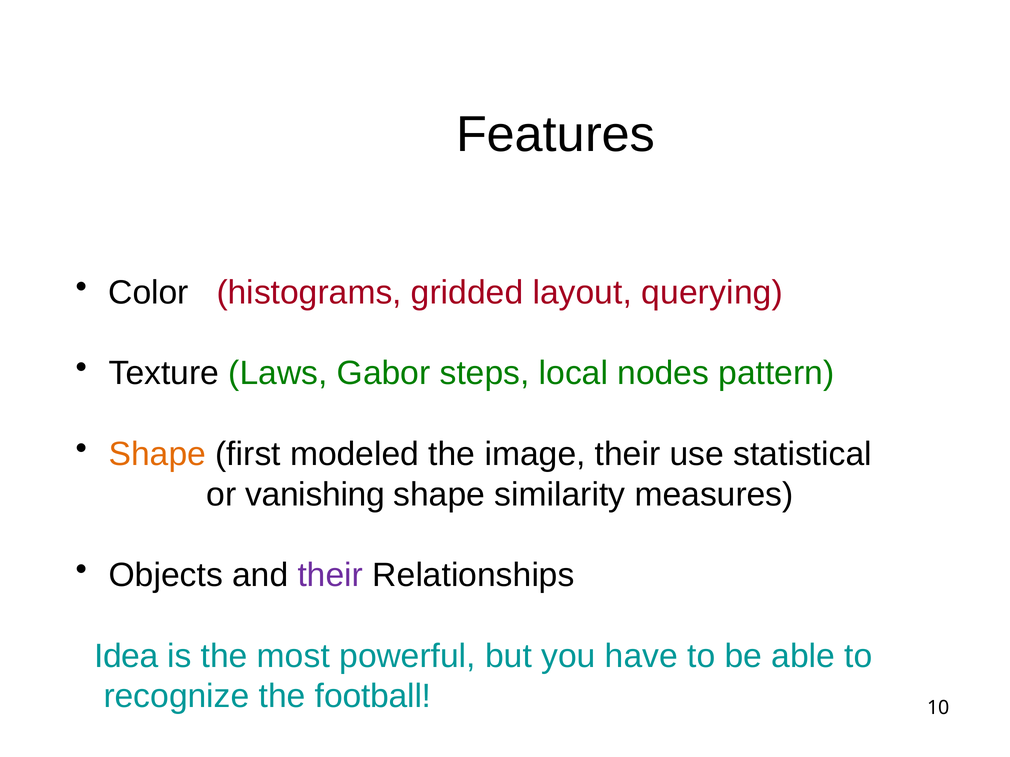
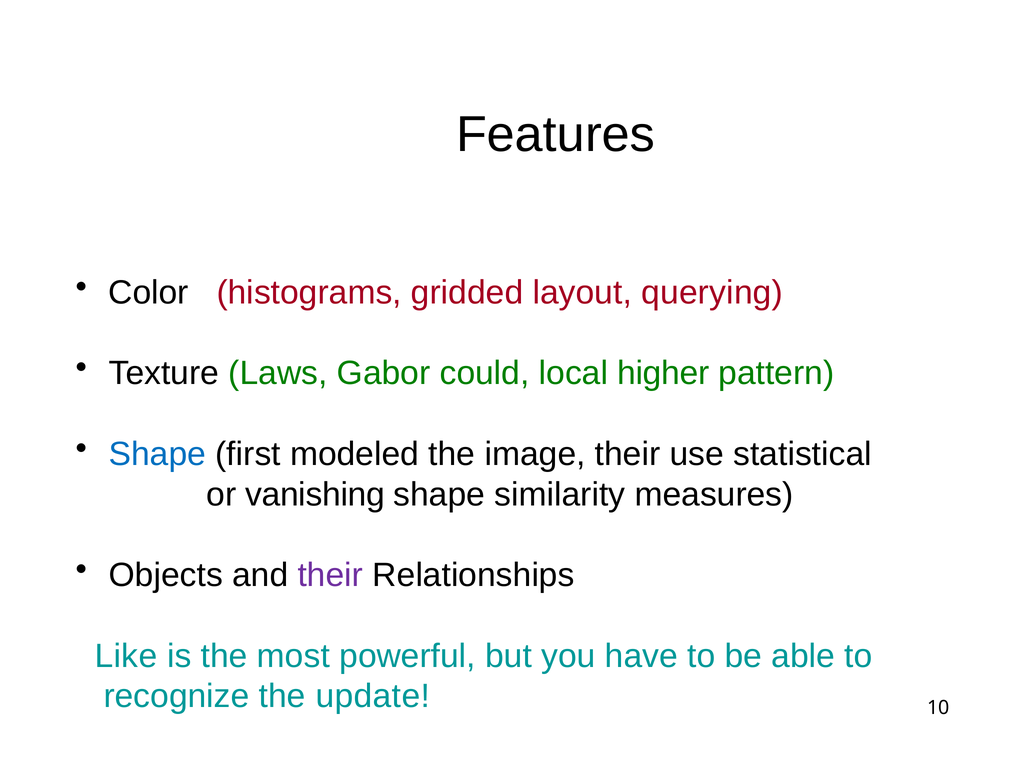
steps: steps -> could (485, 374)
nodes: nodes -> higher (663, 374)
Shape colour: orange -> blue (157, 454)
Idea: Idea -> Like (126, 656)
football: football -> update (373, 697)
